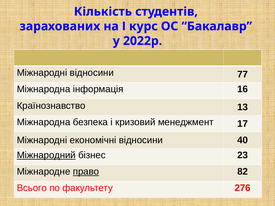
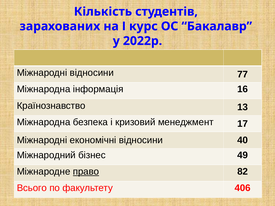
Міжнародний underline: present -> none (46, 155)
23: 23 -> 49 (243, 155)
276: 276 -> 406 (243, 188)
